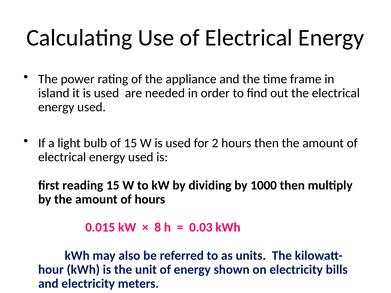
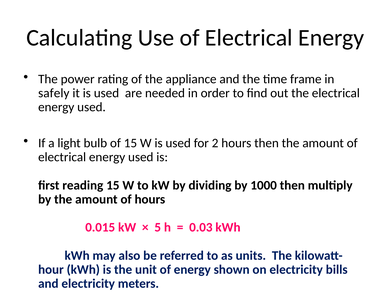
island: island -> safely (54, 93)
8: 8 -> 5 (158, 228)
